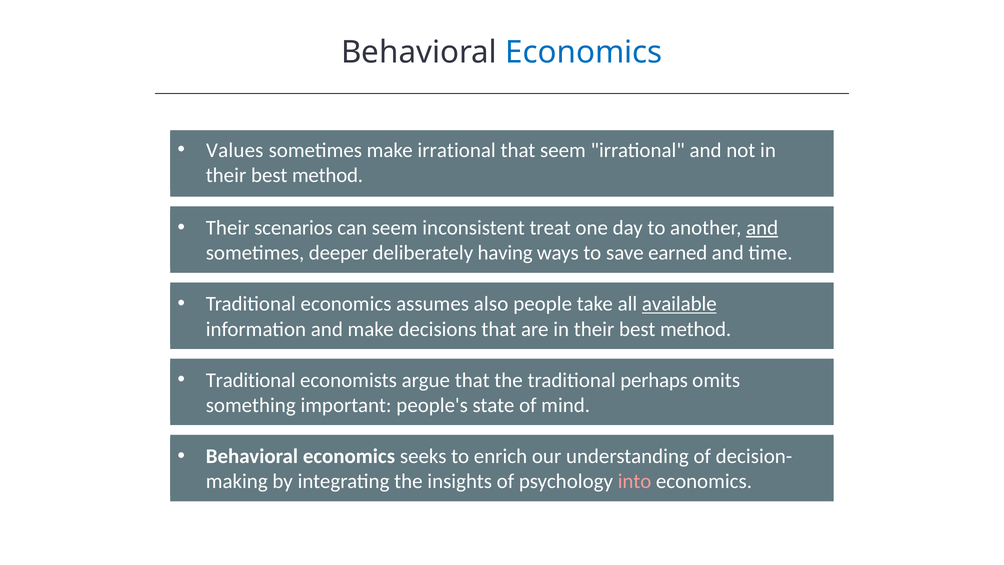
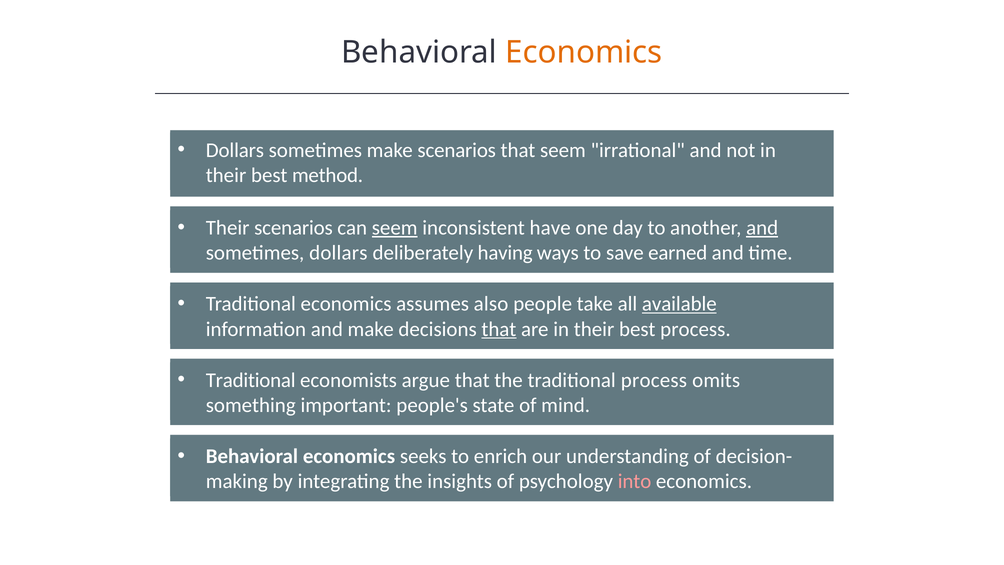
Economics colour: blue -> orange (584, 53)
Values: Values -> Dollars (235, 150)
make irrational: irrational -> scenarios (457, 150)
seem underline: none -> present (395, 228)
treat: treat -> have (550, 228)
sometimes deeper: deeper -> dollars (338, 253)
that underline: none -> present (499, 329)
method: method -> process (695, 329)
traditional perhaps: perhaps -> process (654, 380)
